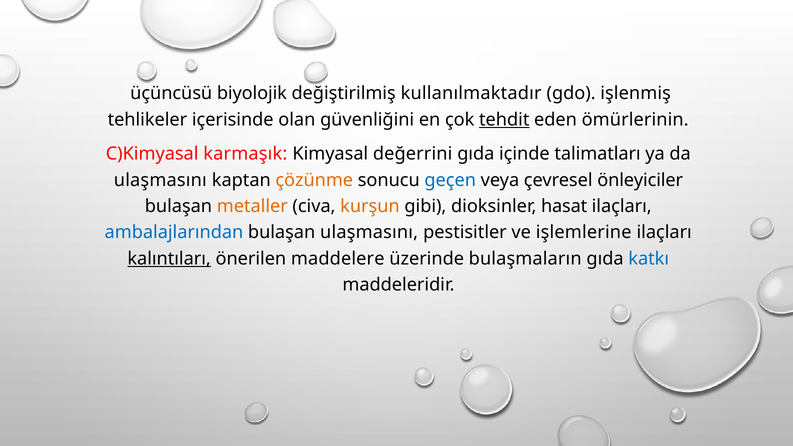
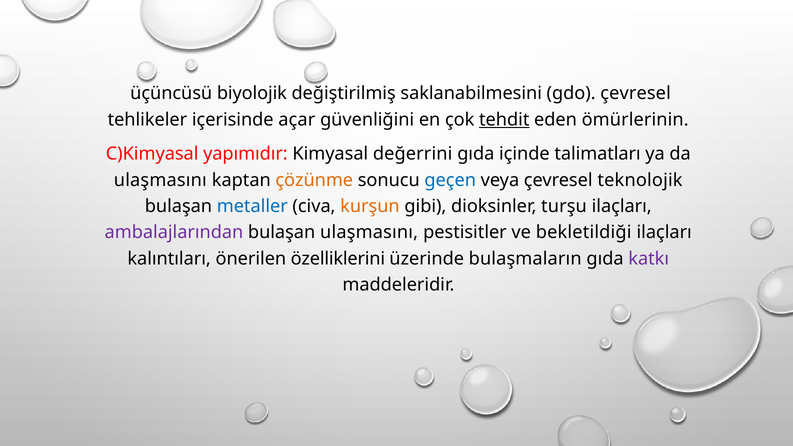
kullanılmaktadır: kullanılmaktadır -> saklanabilmesini (471, 93)
gdo işlenmiş: işlenmiş -> çevresel (636, 93)
olan: olan -> açar (297, 120)
karmaşık: karmaşık -> yapımıdır (245, 154)
önleyiciler: önleyiciler -> teknolojik (640, 180)
metaller colour: orange -> blue (252, 206)
hasat: hasat -> turşu (564, 206)
ambalajlarından colour: blue -> purple (174, 232)
işlemlerine: işlemlerine -> bekletildiği (584, 232)
kalıntıları underline: present -> none (169, 259)
maddelere: maddelere -> özelliklerini (338, 259)
katkı colour: blue -> purple (649, 259)
